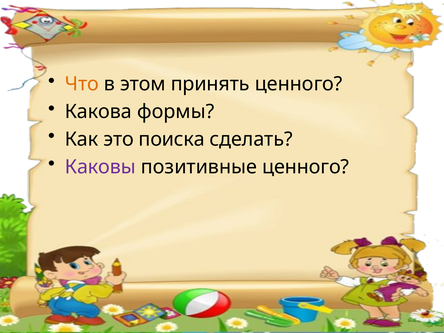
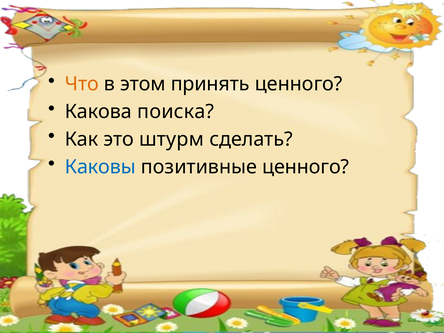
формы: формы -> поиска (176, 112)
поиска: поиска -> штурм (171, 139)
Каковы colour: purple -> blue (100, 167)
